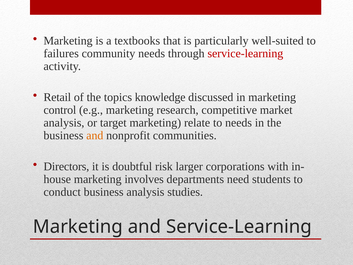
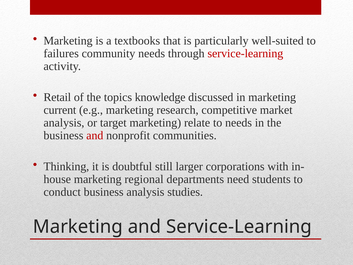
control: control -> current (60, 110)
and colour: orange -> red (95, 135)
Directors: Directors -> Thinking (66, 166)
risk: risk -> still (164, 166)
involves: involves -> regional (144, 179)
